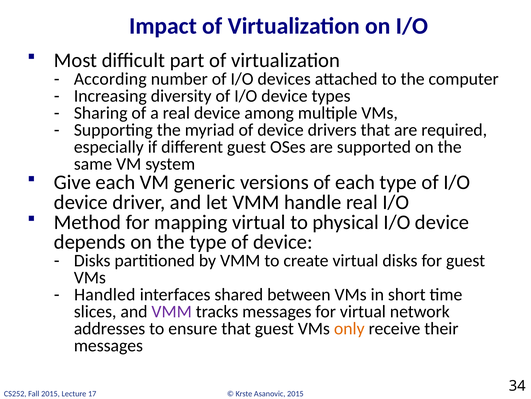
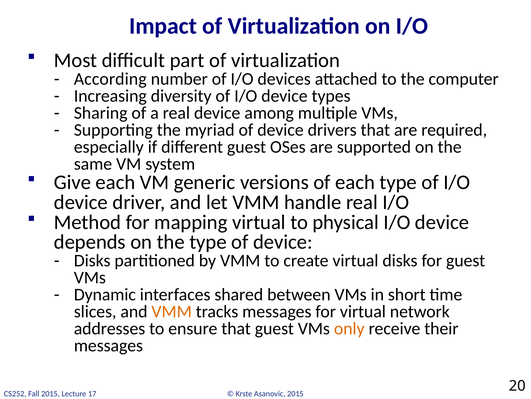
Handled: Handled -> Dynamic (105, 294)
VMM colour: purple -> orange (172, 311)
34: 34 -> 20 (517, 385)
